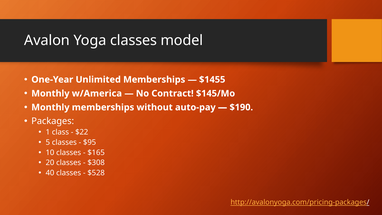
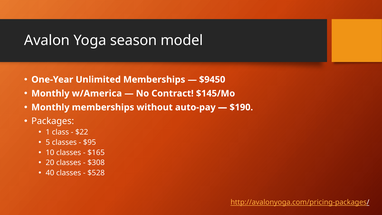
Yoga classes: classes -> season (134, 40)
$1455: $1455 -> $9450 (212, 80)
